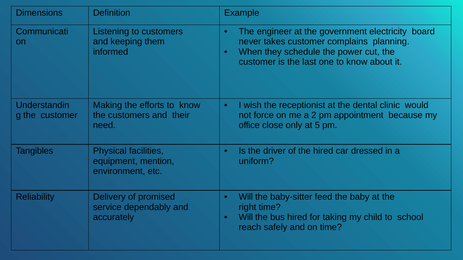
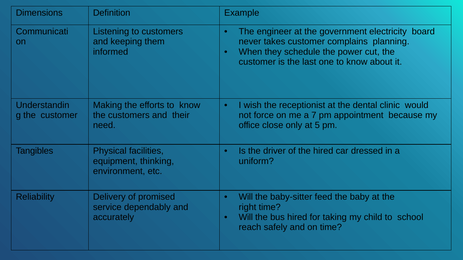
2: 2 -> 7 (314, 115)
mention: mention -> thinking (157, 161)
